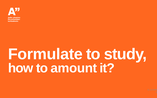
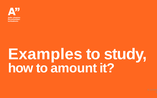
Formulate: Formulate -> Examples (45, 54)
